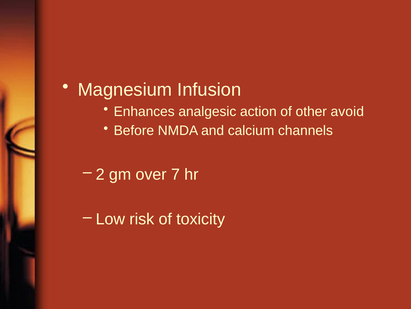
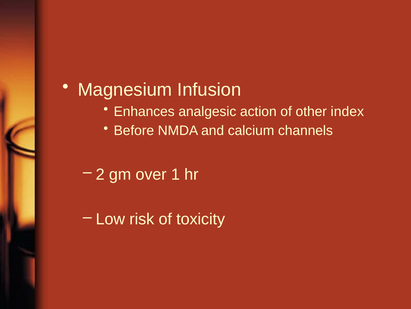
avoid: avoid -> index (347, 111)
7: 7 -> 1 (175, 174)
